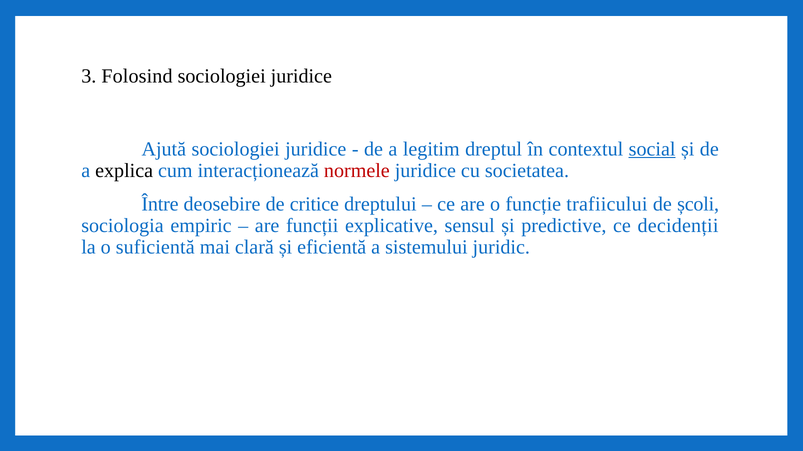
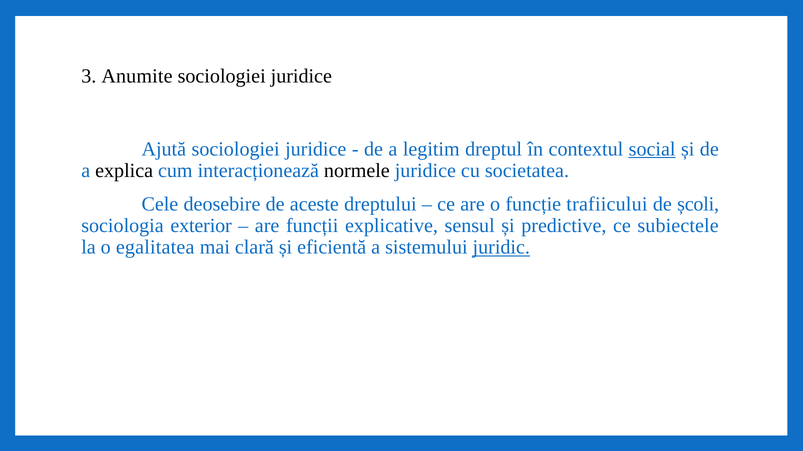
Folosind: Folosind -> Anumite (137, 76)
normele colour: red -> black (357, 171)
Între: Între -> Cele (160, 204)
critice: critice -> aceste (314, 204)
empiric: empiric -> exterior (201, 226)
decidenții: decidenții -> subiectele (678, 226)
suficientă: suficientă -> egalitatea (155, 248)
juridic underline: none -> present (501, 248)
